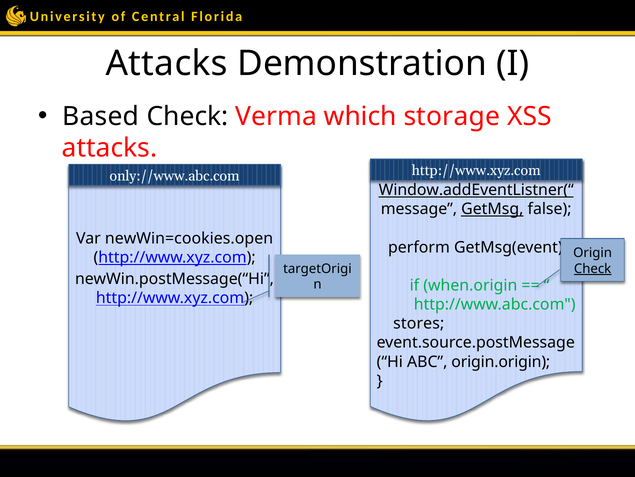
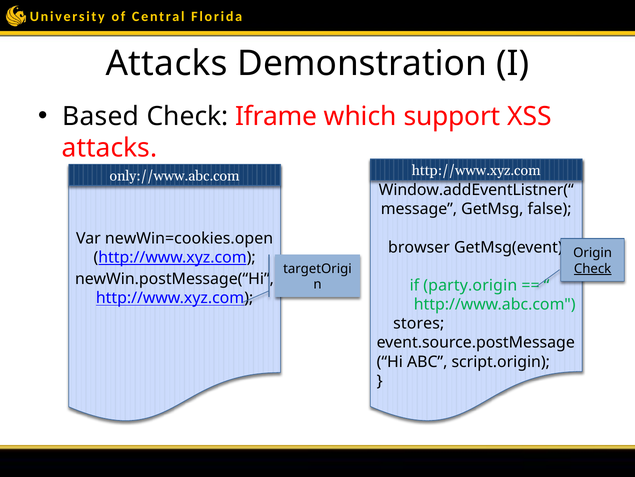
Verma: Verma -> Iframe (276, 116)
storage: storage -> support (452, 116)
Window.addEventListner(“ underline: present -> none (476, 190)
GetMsg underline: present -> none (492, 209)
perform: perform -> browser (419, 247)
when.origin: when.origin -> party.origin (470, 285)
origin.origin: origin.origin -> script.origin (501, 361)
